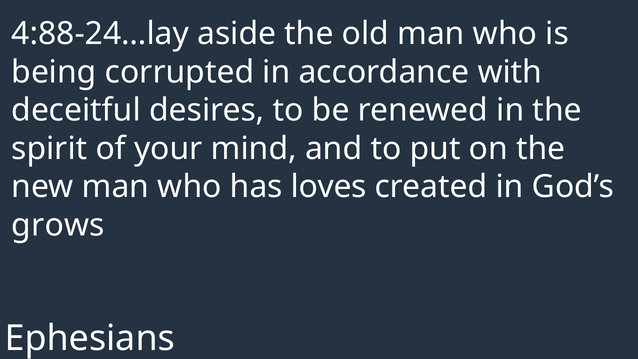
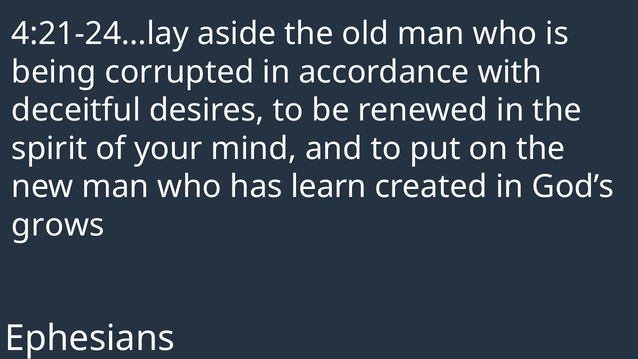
4:88-24…lay: 4:88-24…lay -> 4:21-24…lay (100, 34)
loves: loves -> learn (329, 187)
